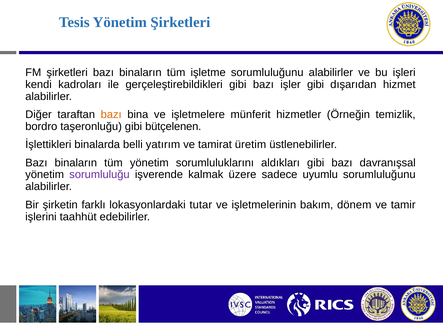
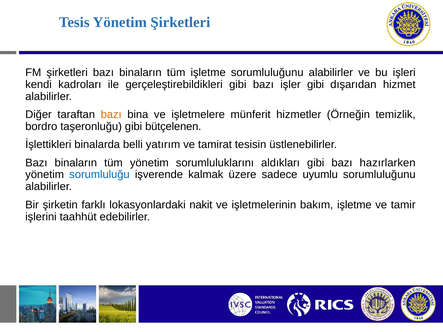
üretim: üretim -> tesisin (251, 145)
davranışsal: davranışsal -> hazırlarken (388, 163)
sorumluluğu colour: purple -> blue (99, 175)
tutar: tutar -> nakit (201, 205)
bakım dönem: dönem -> işletme (354, 205)
